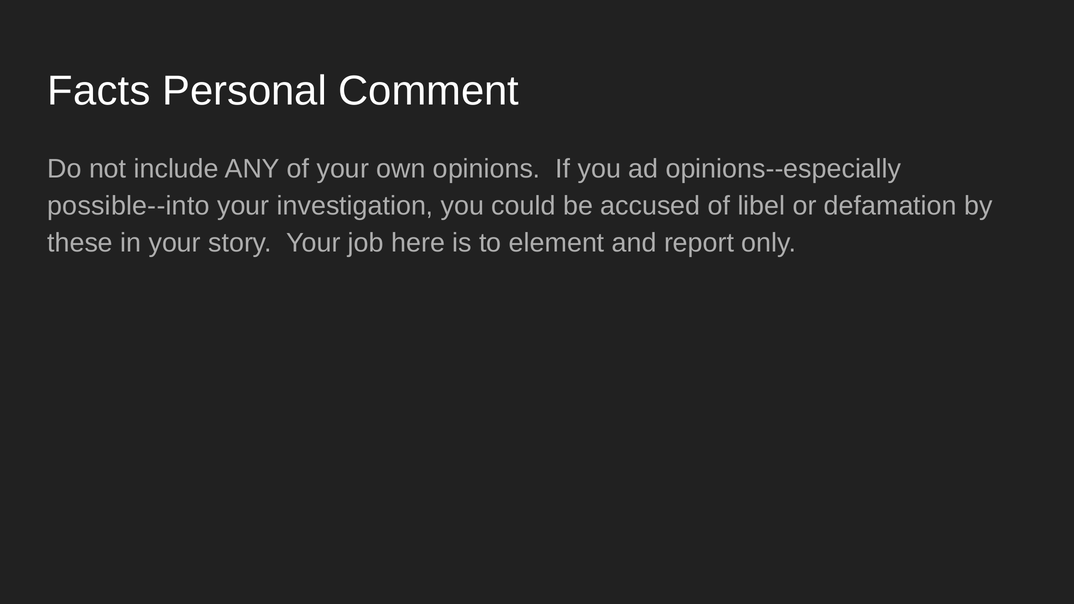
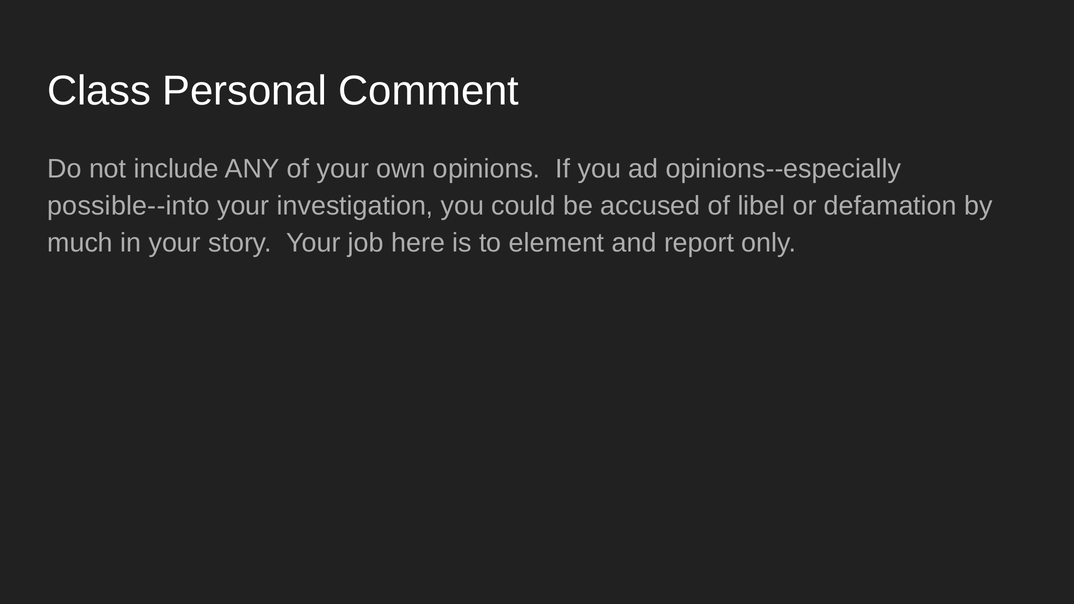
Facts: Facts -> Class (99, 91)
these: these -> much (80, 243)
